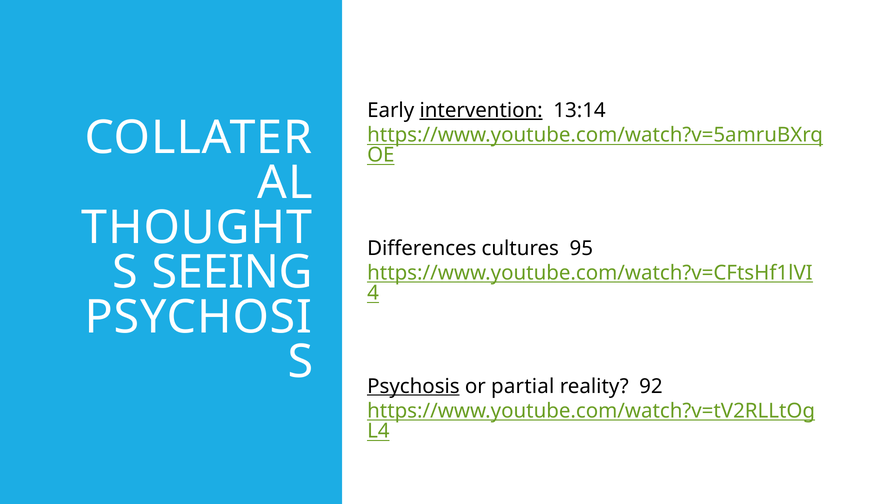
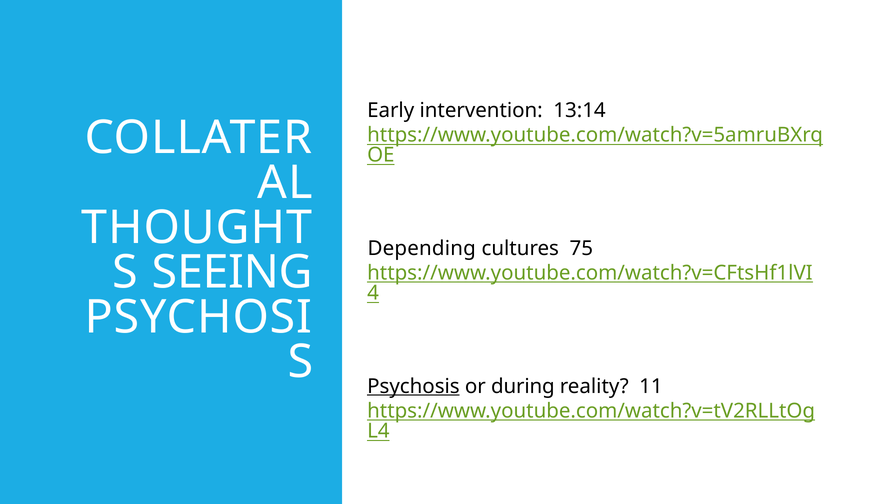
intervention underline: present -> none (481, 110)
Differences: Differences -> Depending (422, 248)
95: 95 -> 75 (581, 248)
partial: partial -> during (523, 386)
92: 92 -> 11 (651, 386)
